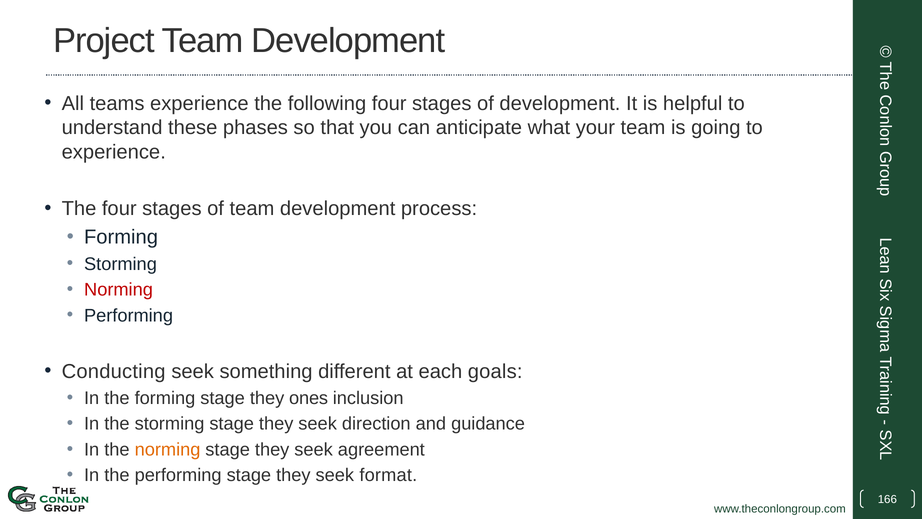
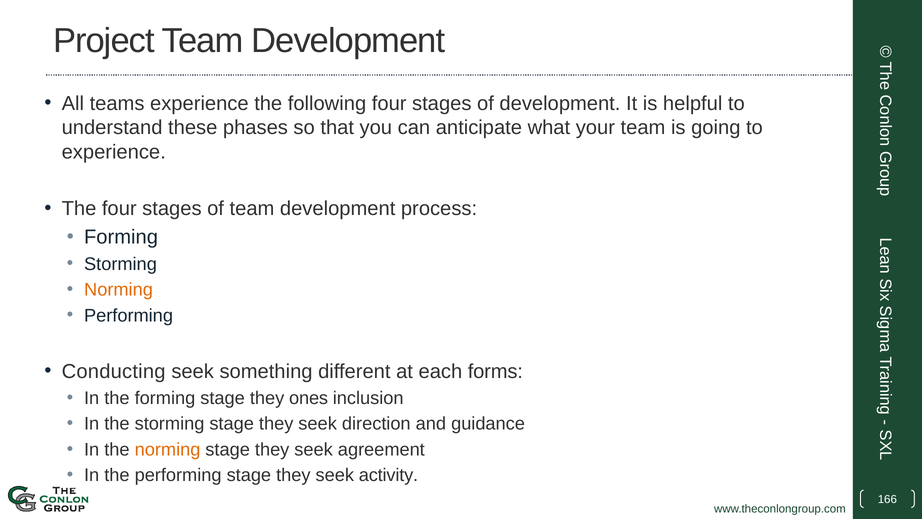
Norming colour: red -> orange (119, 290)
goals: goals -> forms (495, 371)
format: format -> activity (388, 475)
